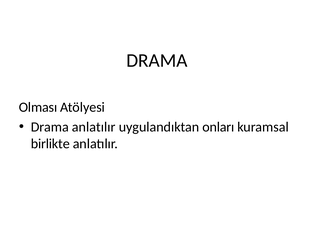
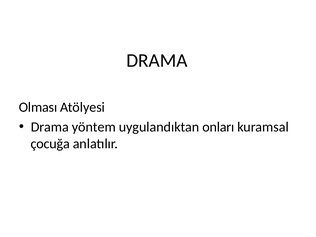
Drama anlatılır: anlatılır -> yöntem (94, 127)
birlikte: birlikte -> çocuğa (50, 144)
